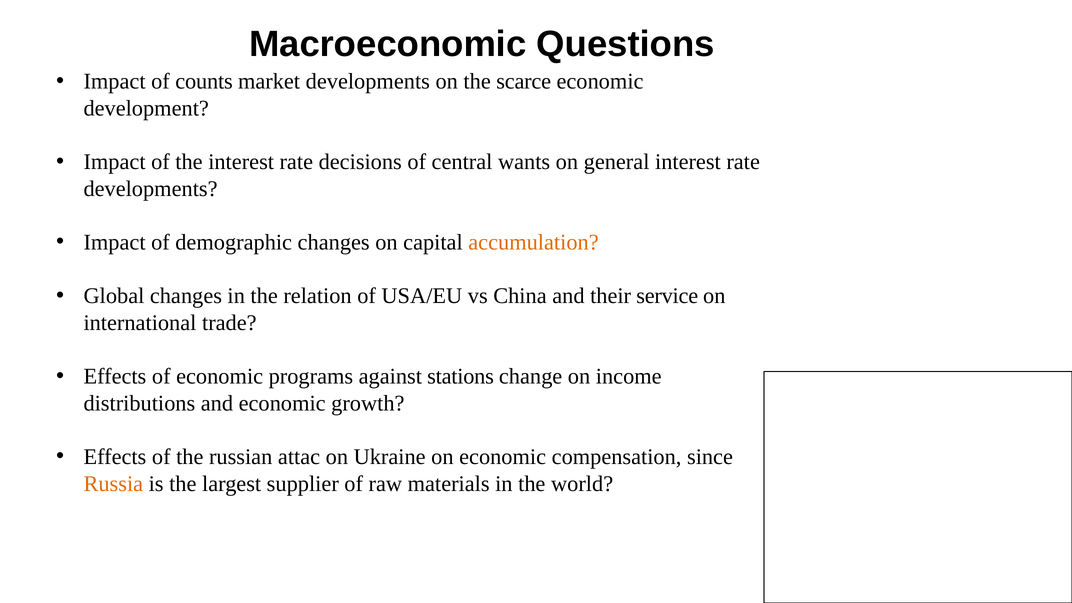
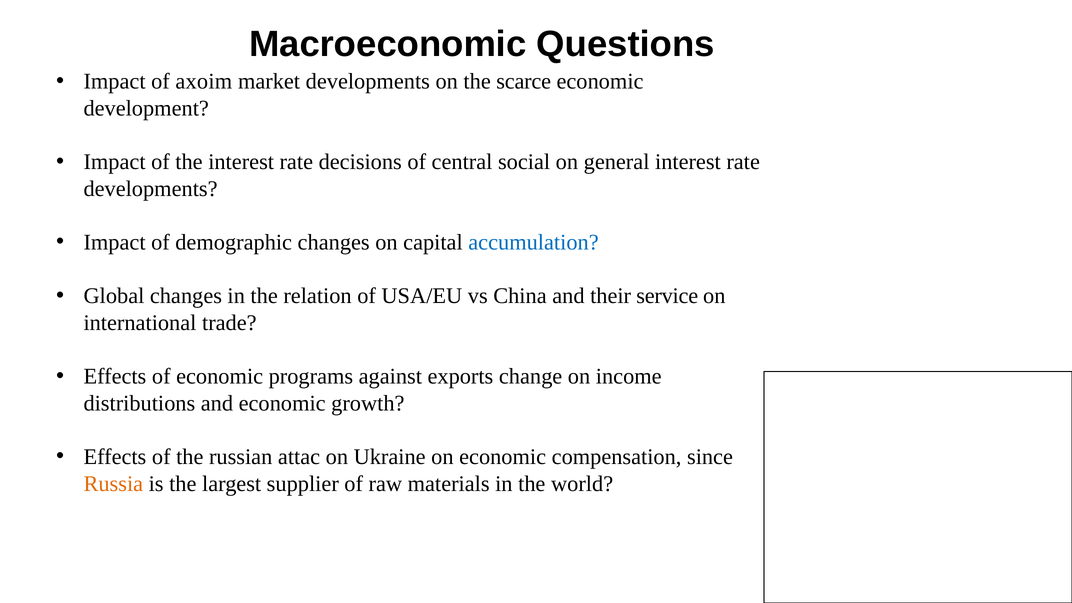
counts: counts -> axoim (204, 81)
wants: wants -> social (524, 162)
accumulation colour: orange -> blue (534, 242)
stations: stations -> exports (460, 376)
